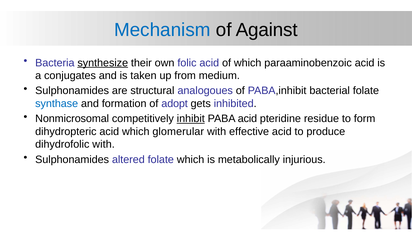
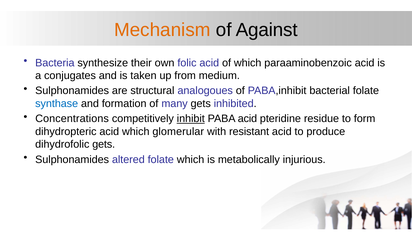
Mechanism colour: blue -> orange (162, 30)
synthesize underline: present -> none (103, 63)
adopt: adopt -> many (175, 104)
Nonmicrosomal: Nonmicrosomal -> Concentrations (72, 119)
effective: effective -> resistant (249, 131)
dihydrofolic with: with -> gets (104, 144)
